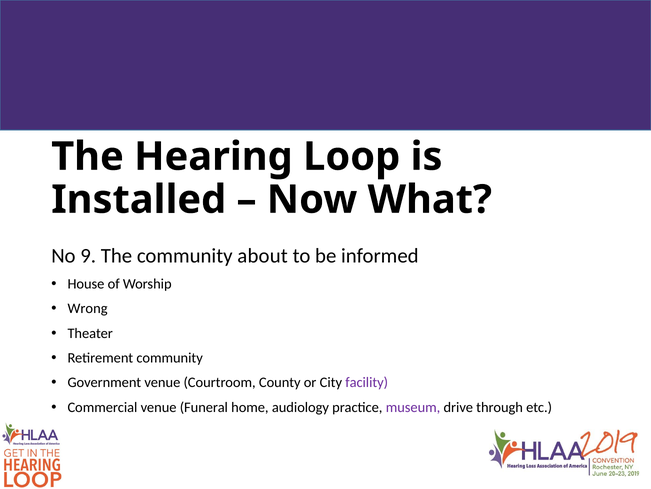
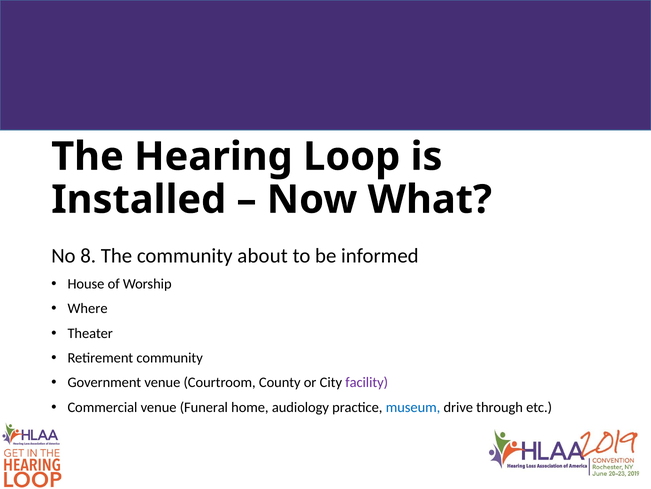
9: 9 -> 8 (88, 255)
Wrong: Wrong -> Where (88, 308)
museum colour: purple -> blue (413, 407)
